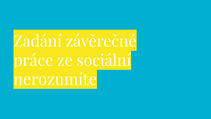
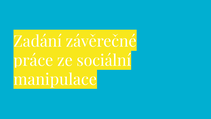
nerozumíte: nerozumíte -> manipulace (55, 79)
